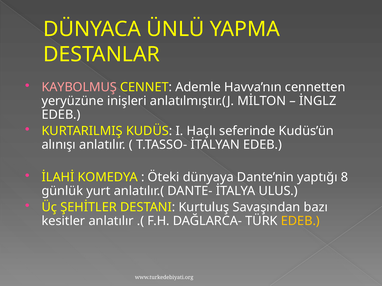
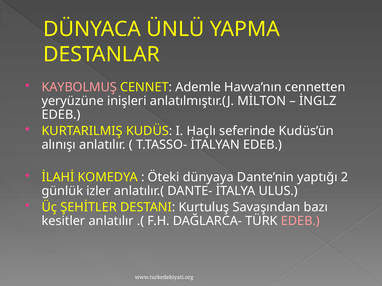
8: 8 -> 2 (344, 177)
yurt: yurt -> izler (99, 191)
EDEB colour: yellow -> pink (300, 221)
